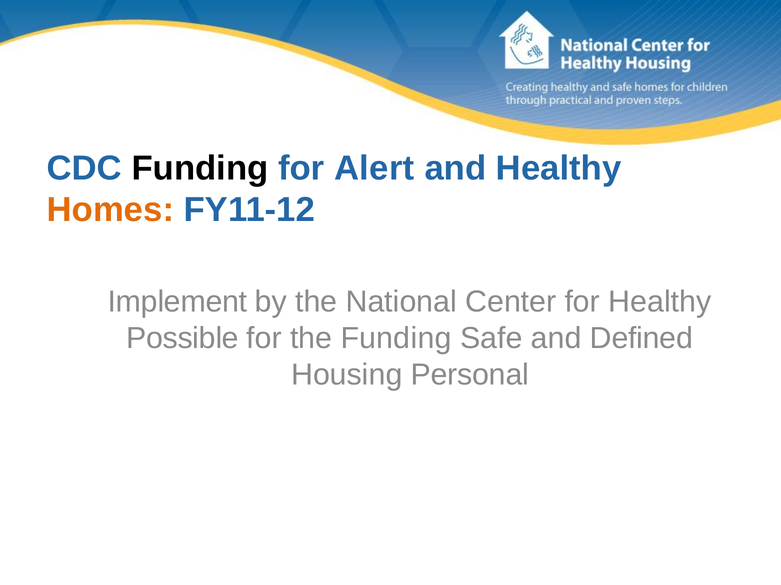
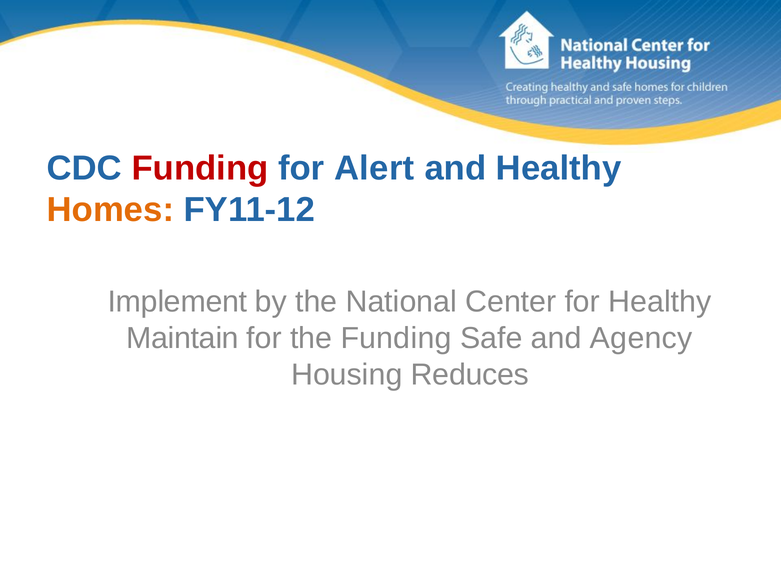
Funding colour: black -> red (200, 168)
Possible: Possible -> Maintain (183, 339)
Defined: Defined -> Agency (641, 339)
Personal: Personal -> Reduces (470, 375)
